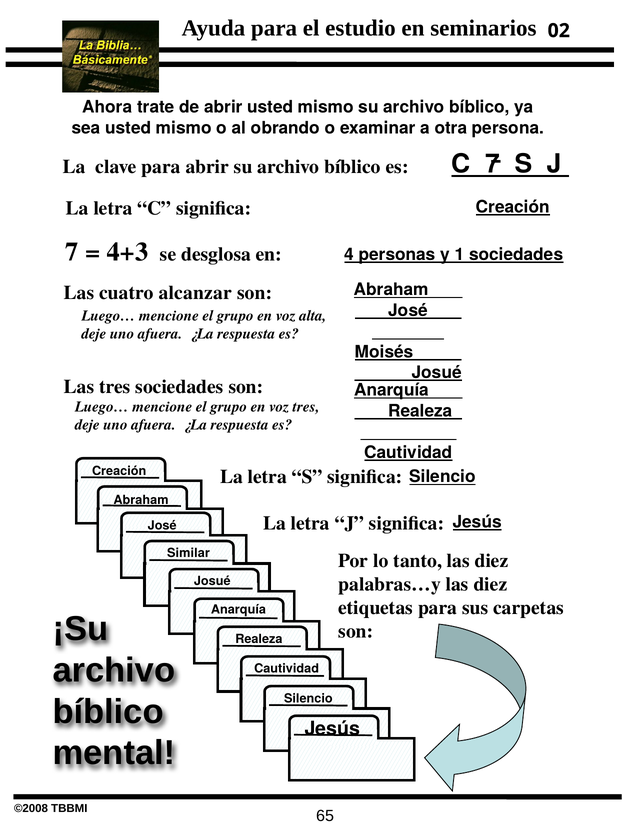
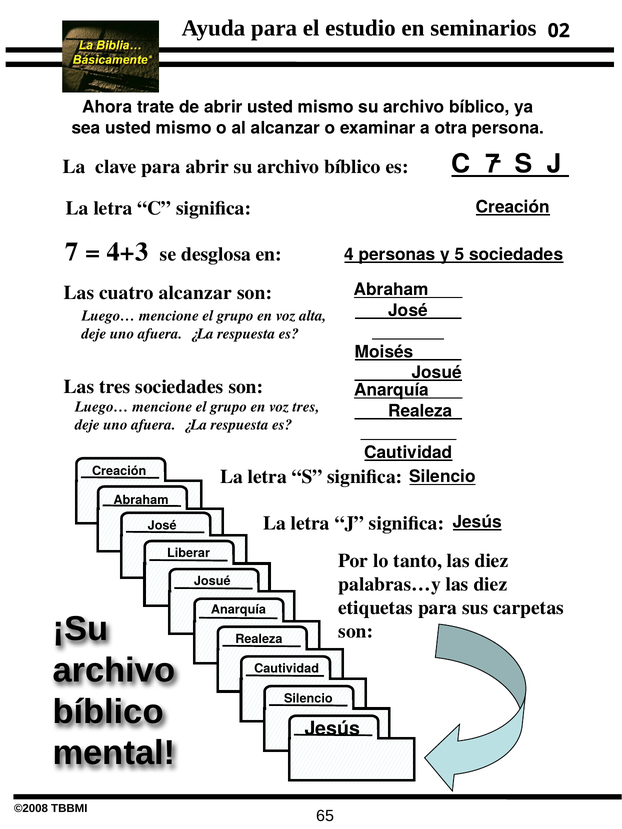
al obrando: obrando -> alcanzar (285, 128)
1: 1 -> 5 (460, 254)
Similar: Similar -> Liberar (188, 553)
